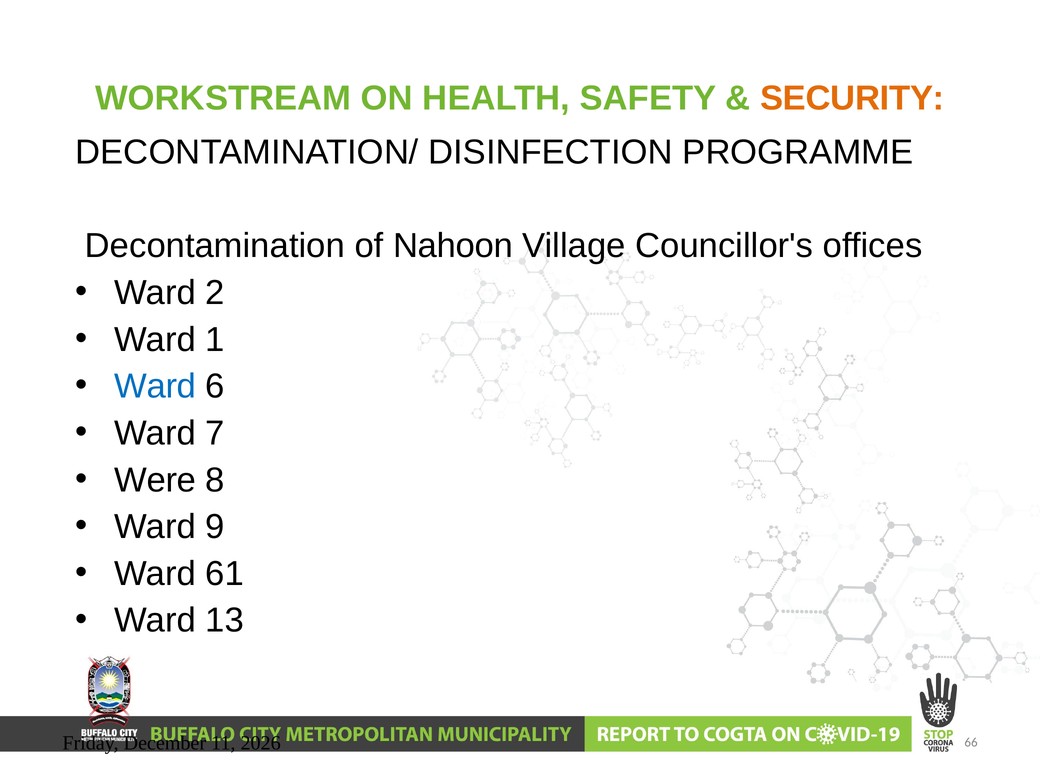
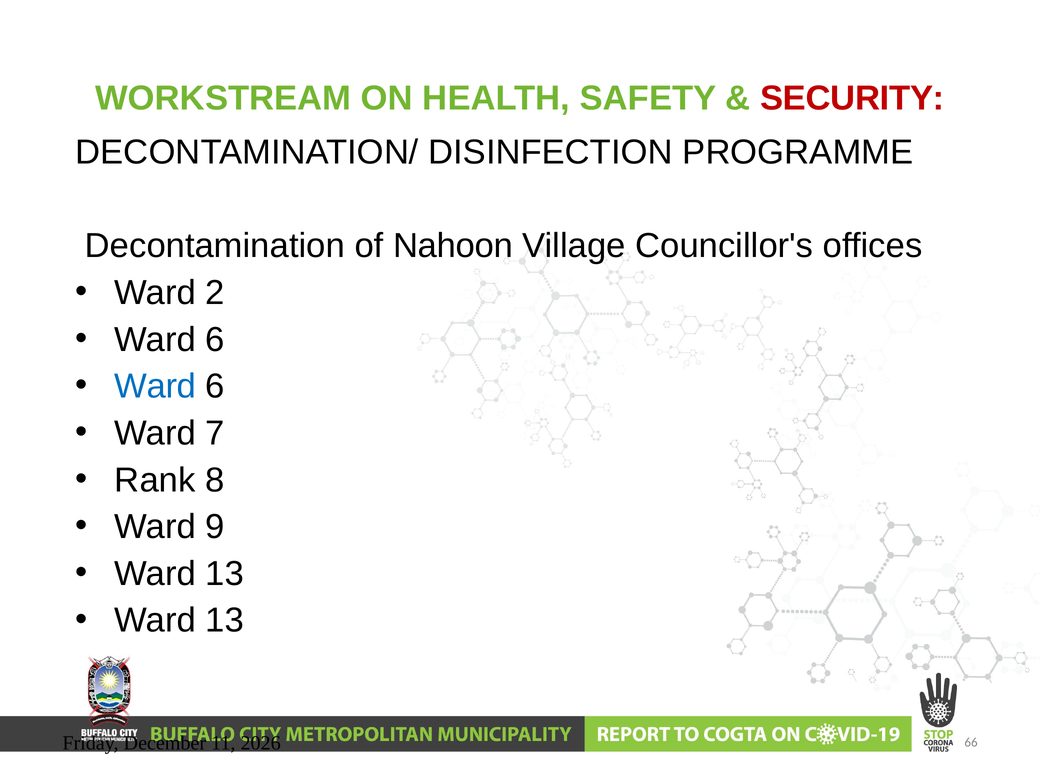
SECURITY colour: orange -> red (852, 98)
1: 1 -> 6 (215, 340)
Were: Were -> Rank (155, 480)
61: 61 -> 13 (225, 574)
